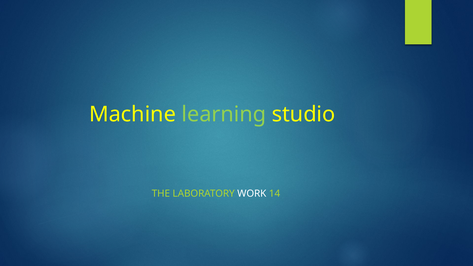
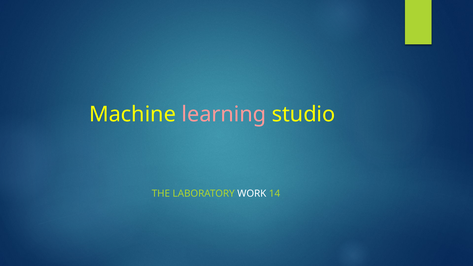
learning colour: light green -> pink (224, 114)
